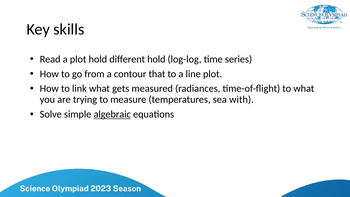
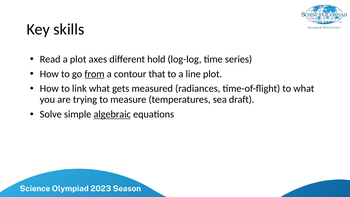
plot hold: hold -> axes (98, 59)
from underline: none -> present (94, 74)
with: with -> draft (242, 100)
